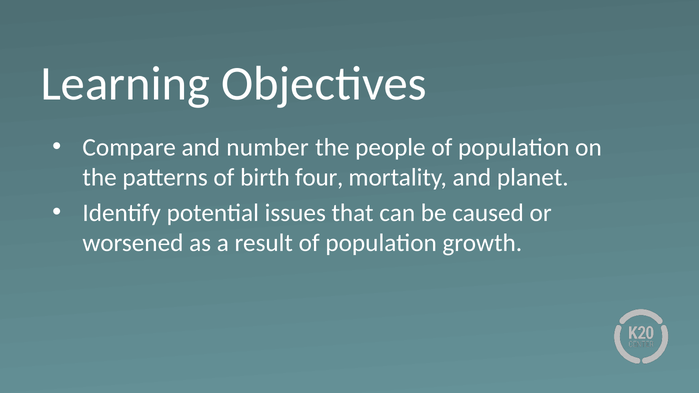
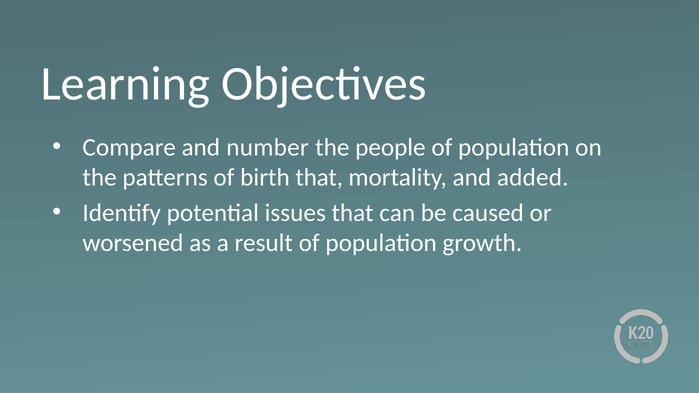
birth four: four -> that (319, 178)
planet: planet -> added (533, 178)
